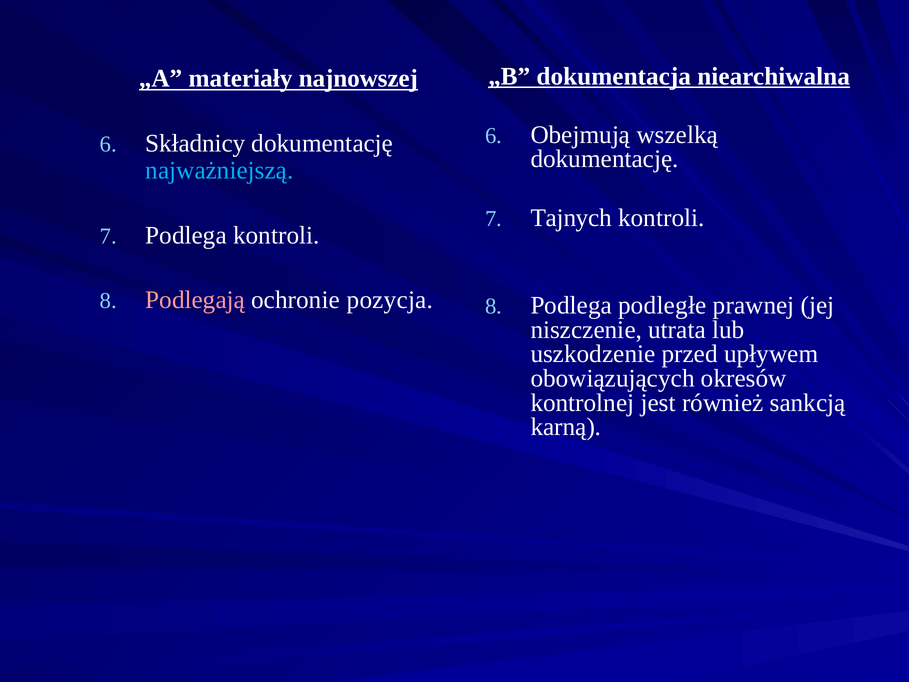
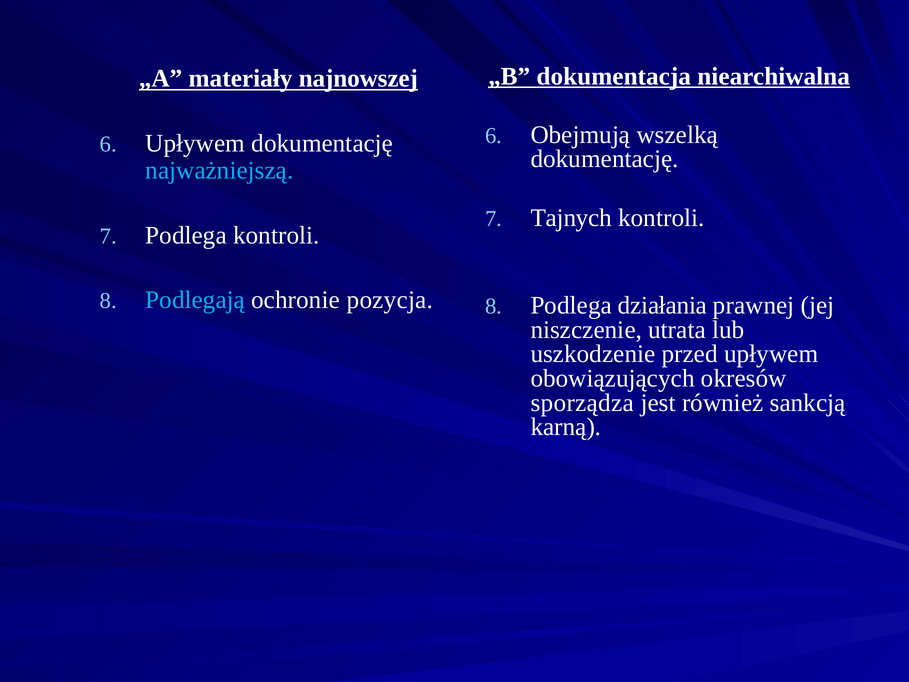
Składnicy: Składnicy -> Upływem (195, 143)
Podlegają colour: pink -> light blue (195, 300)
podległe: podległe -> działania (662, 305)
kontrolnej: kontrolnej -> sporządza (582, 403)
